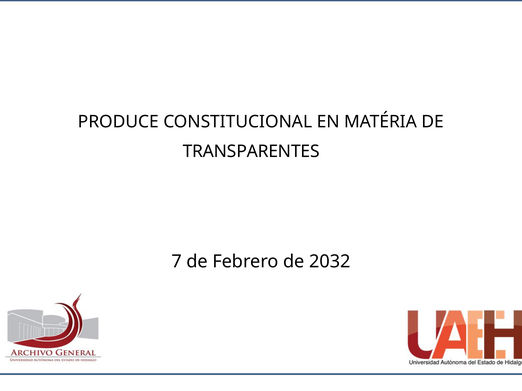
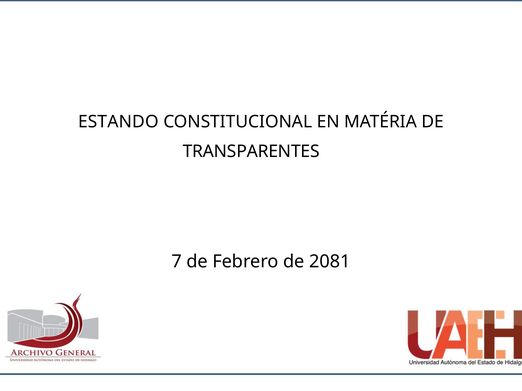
PRODUCE: PRODUCE -> ESTANDO (118, 122)
2032: 2032 -> 2081 (330, 262)
